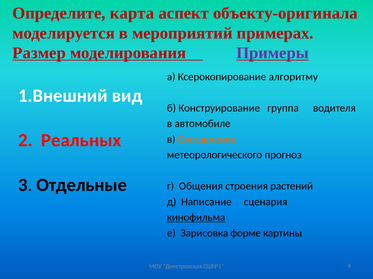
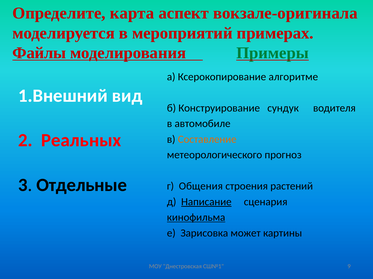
объекту-оригинала: объекту-оригинала -> вокзале-оригинала (285, 13)
Размер: Размер -> Файлы (39, 53)
Примеры colour: purple -> green (272, 53)
алгоритму: алгоритму -> алгоритме (293, 77)
группа: группа -> сундук (283, 108)
Написание underline: none -> present (206, 202)
форме: форме -> может (246, 234)
